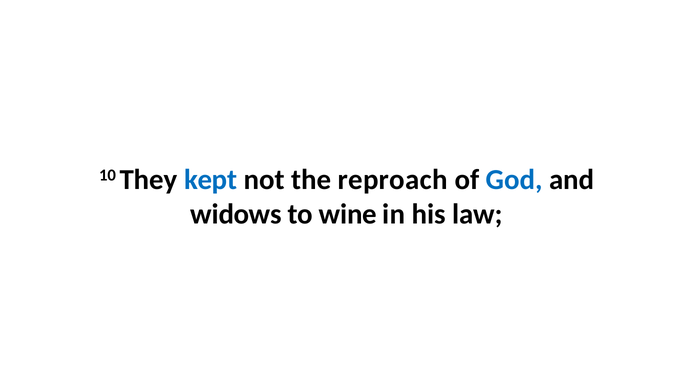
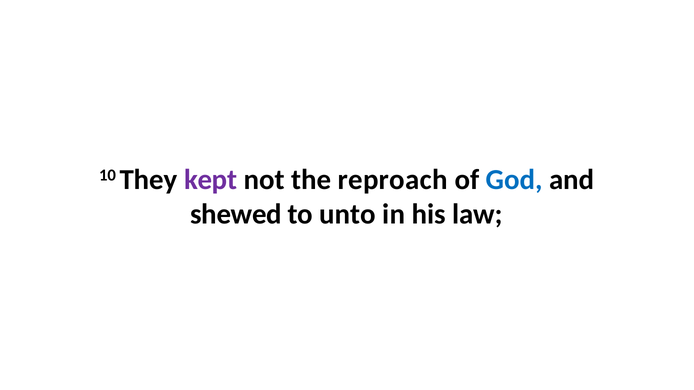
kept colour: blue -> purple (211, 180)
widows: widows -> shewed (236, 215)
wine: wine -> unto (348, 215)
